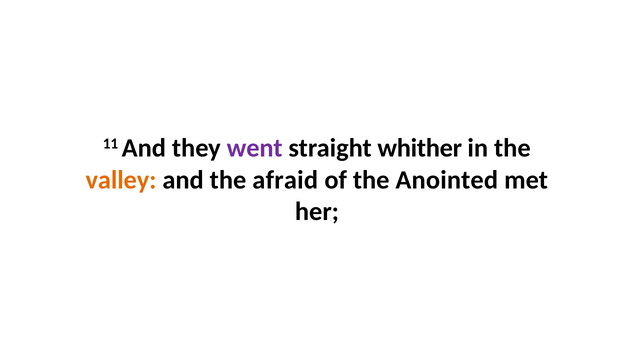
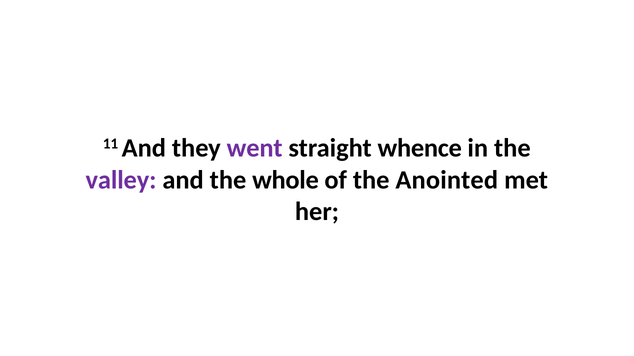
whither: whither -> whence (420, 148)
valley colour: orange -> purple (121, 180)
afraid: afraid -> whole (285, 180)
